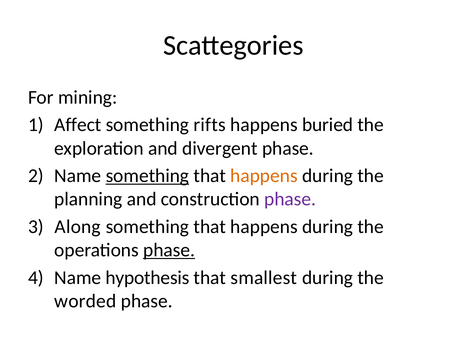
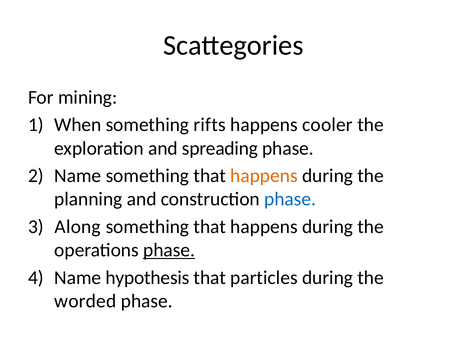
Affect: Affect -> When (78, 125)
buried: buried -> cooler (327, 125)
divergent: divergent -> spreading (220, 148)
something underline: present -> none (147, 175)
phase colour: purple -> blue (290, 199)
smallest: smallest -> particles (264, 277)
